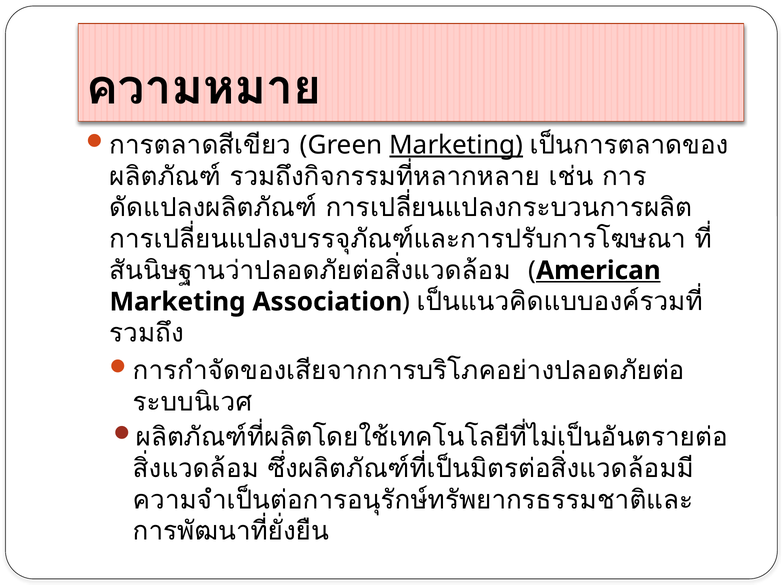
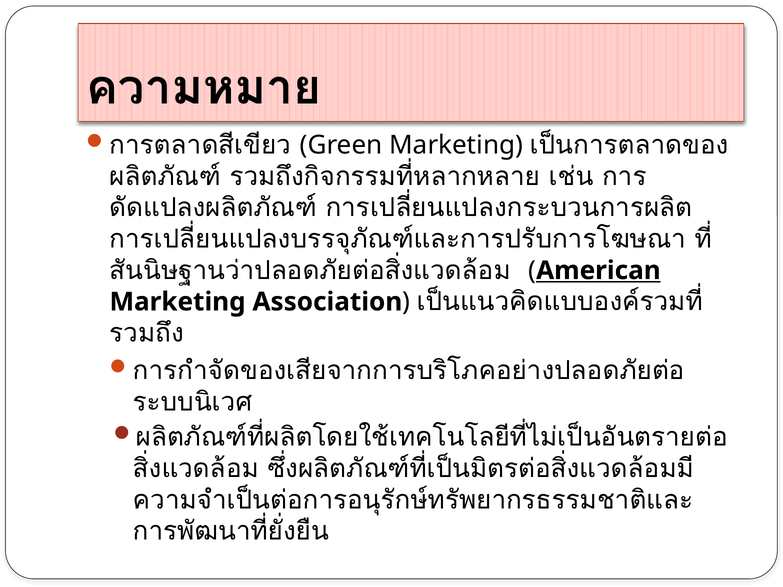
Marketing underline: present -> none (456, 145)
